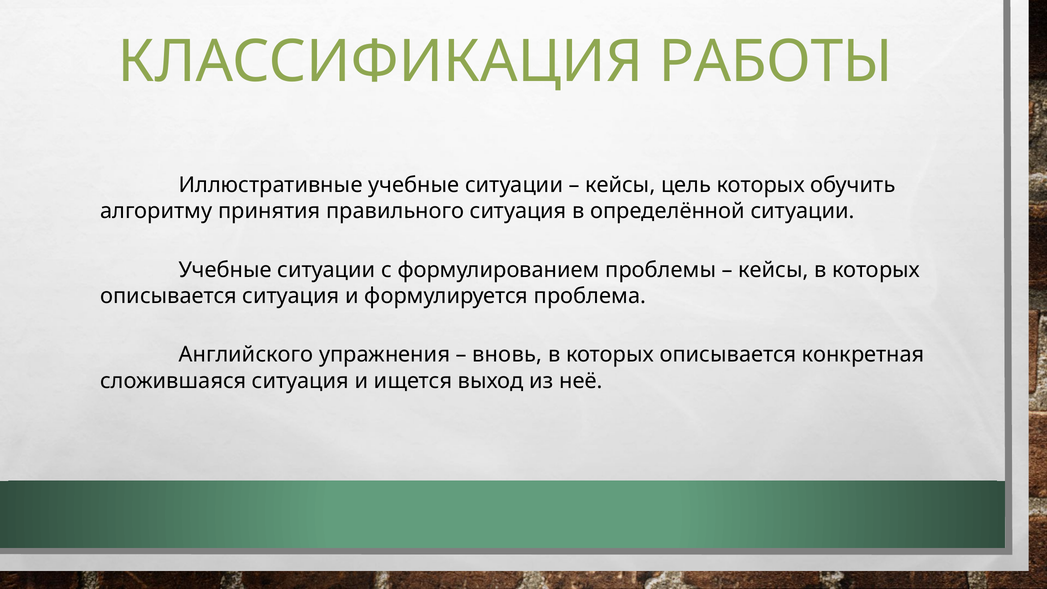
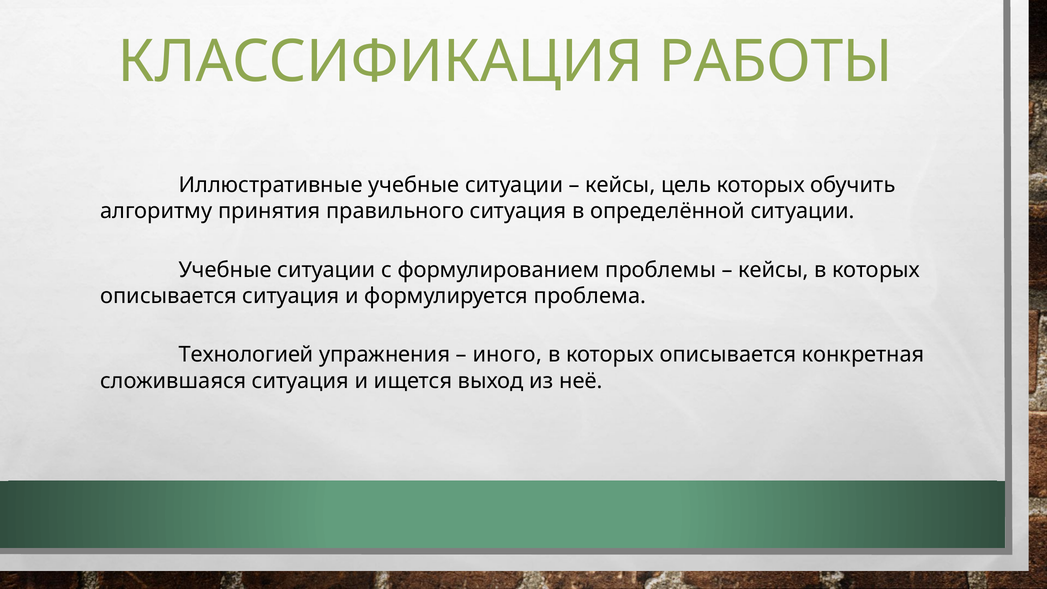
Английского: Английского -> Технологией (246, 355)
вновь: вновь -> иного (507, 355)
